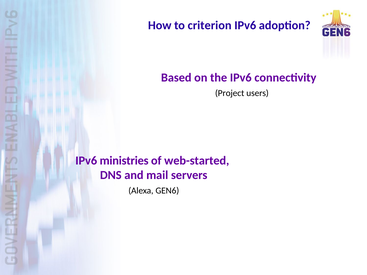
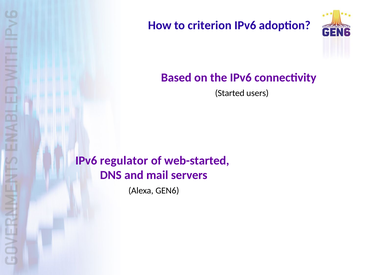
Project: Project -> Started (230, 93)
ministries: ministries -> regulator (124, 161)
